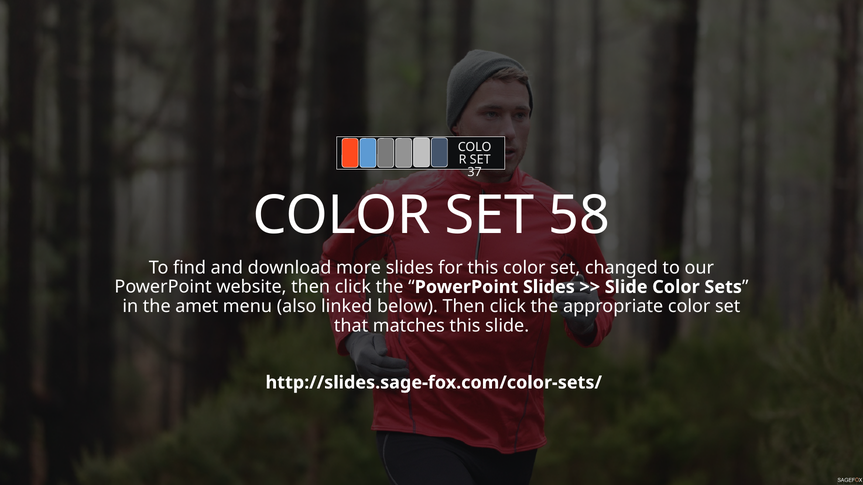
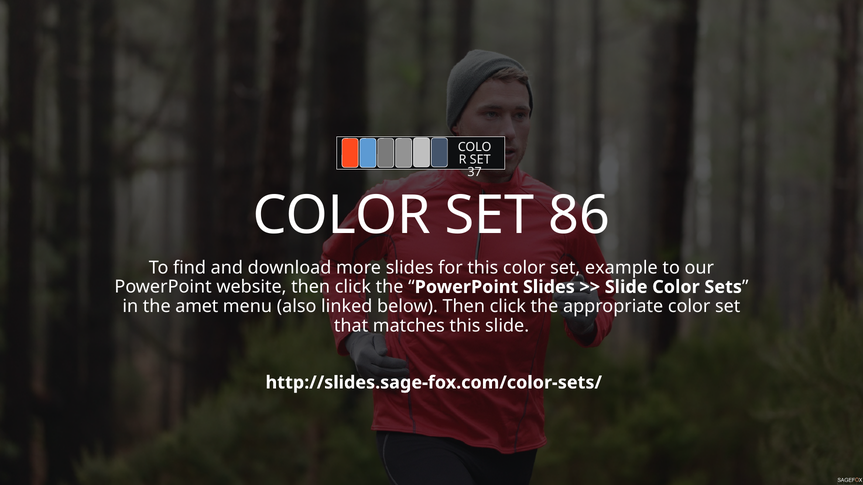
58: 58 -> 86 (579, 216)
changed: changed -> example (621, 268)
